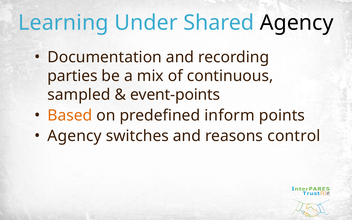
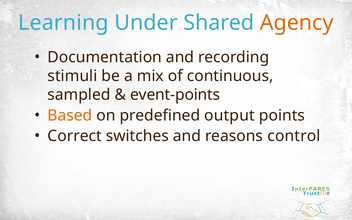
Agency colour: black -> orange (297, 23)
parties: parties -> stimuli (72, 76)
inform: inform -> output (229, 115)
Agency: Agency -> Correct (75, 136)
